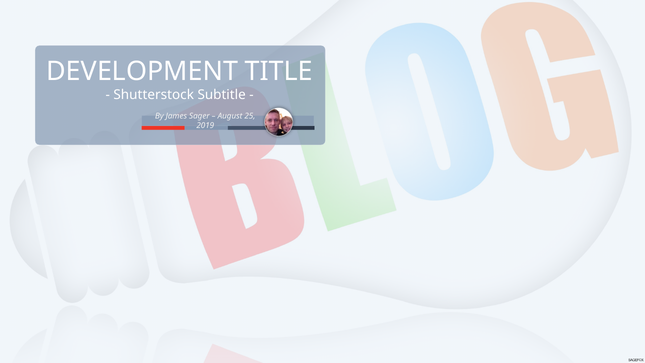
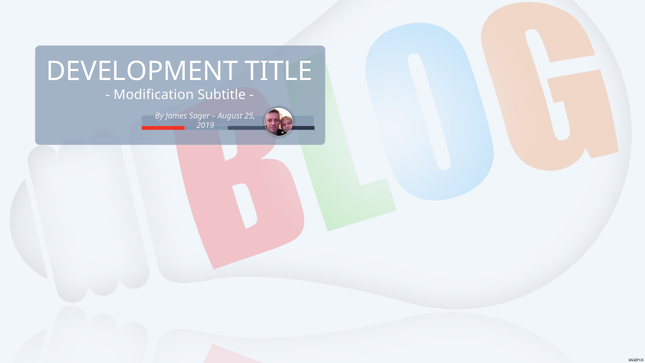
Shutterstock: Shutterstock -> Modification (154, 95)
